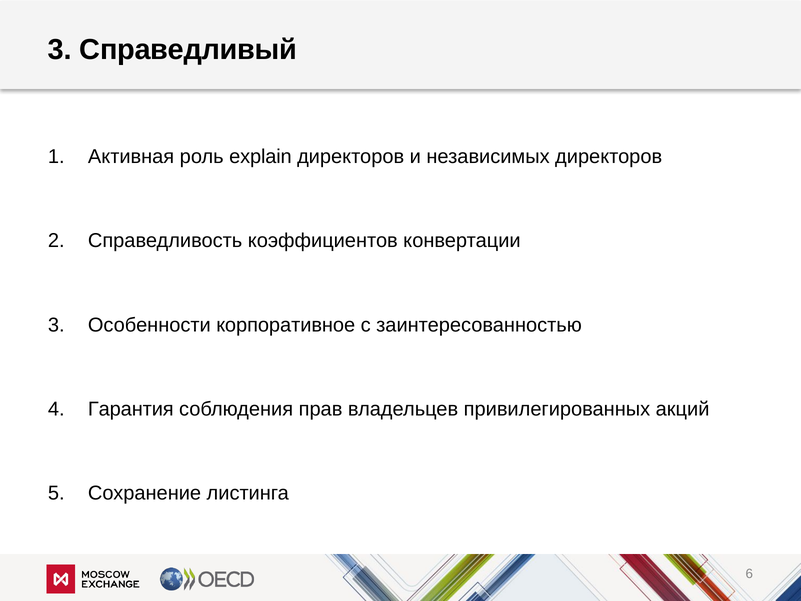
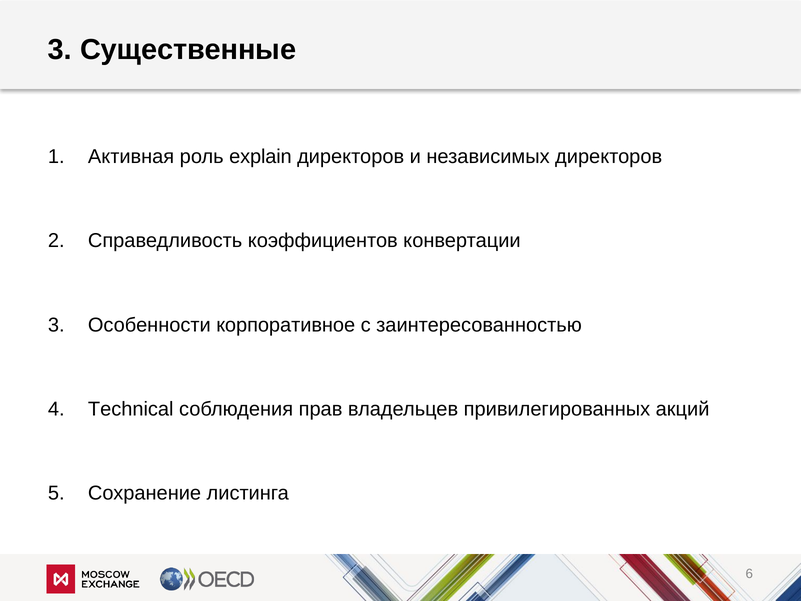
Справедливый: Справедливый -> Существенные (188, 50)
Гарантия: Гарантия -> Technical (131, 409)
